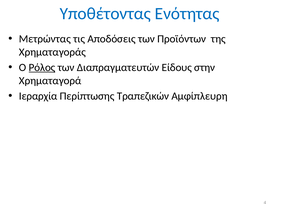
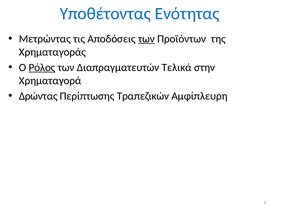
των underline: none -> present (146, 39)
Είδους: Είδους -> Τελικά (177, 67)
Ιεραρχία: Ιεραρχία -> Δρώντας (38, 96)
